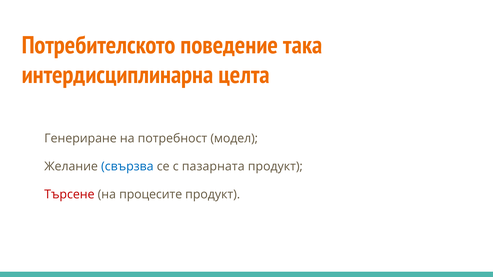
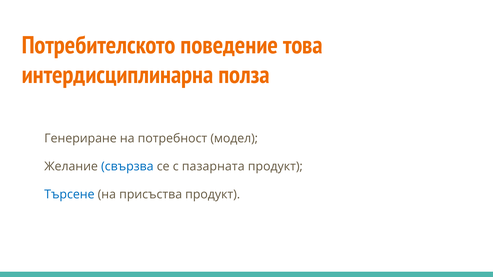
така: така -> това (303, 45)
целта: целта -> полза (244, 75)
Търсене colour: red -> blue (69, 195)
процесите: процесите -> присъства (151, 195)
